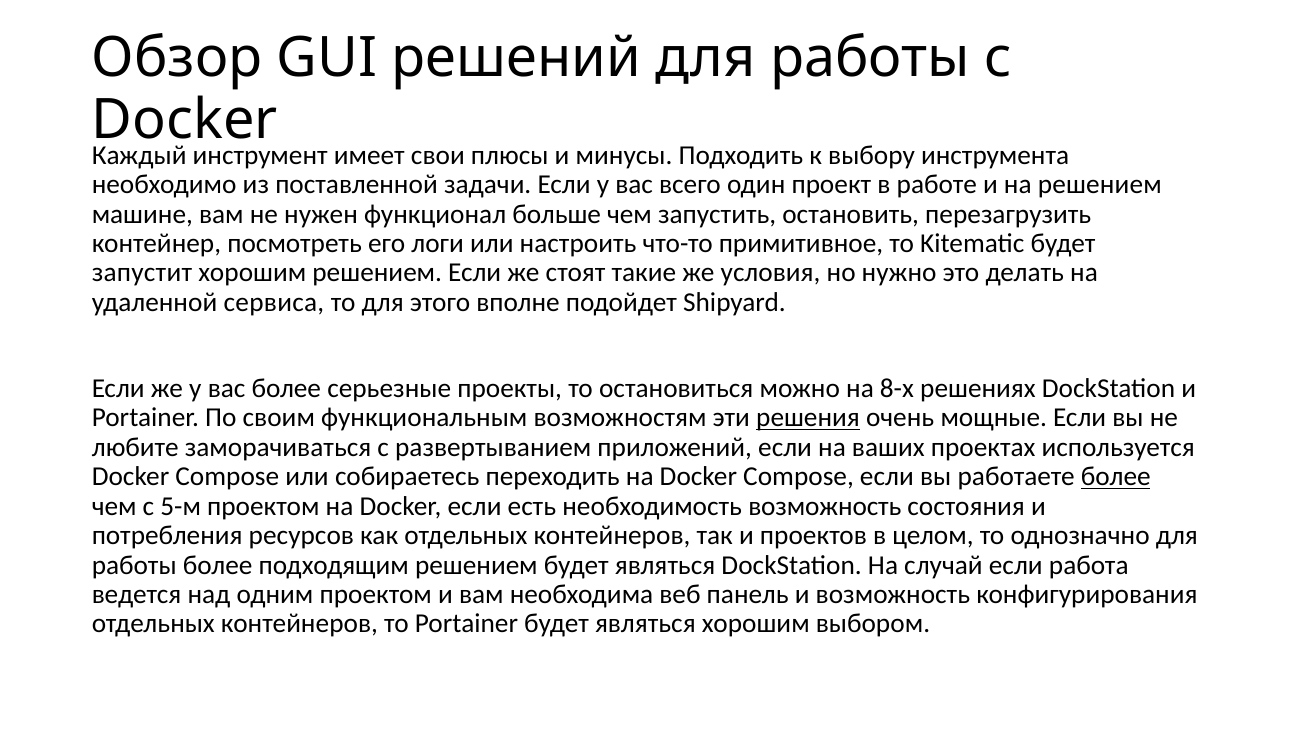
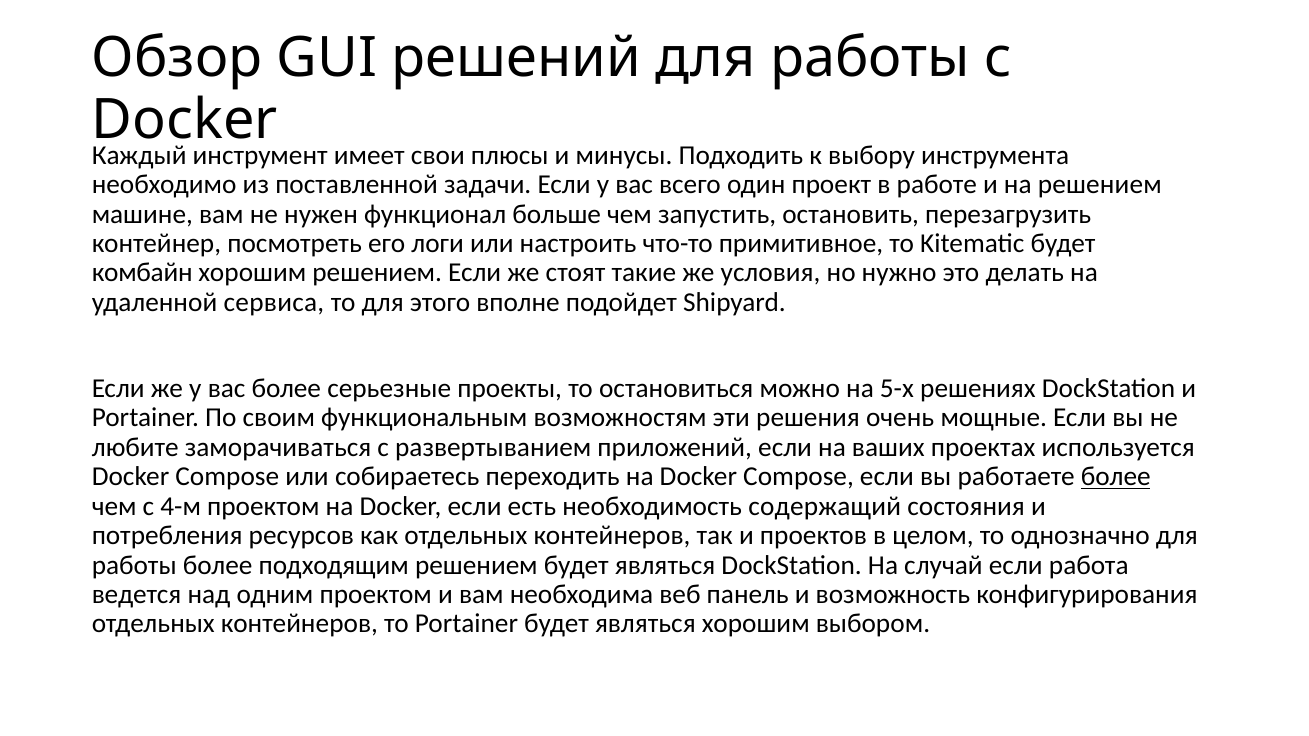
запустит: запустит -> комбайн (142, 273)
8-х: 8-х -> 5-х (897, 389)
решения underline: present -> none (808, 418)
5-м: 5-м -> 4-м (181, 506)
необходимость возможность: возможность -> содержащий (825, 506)
